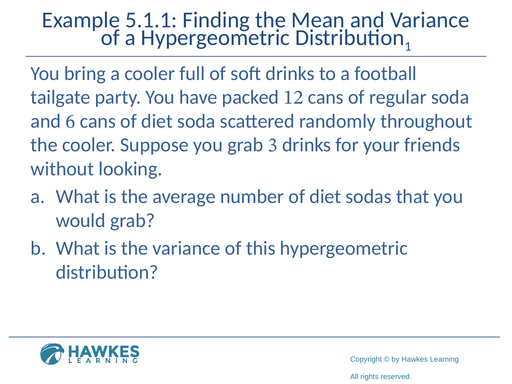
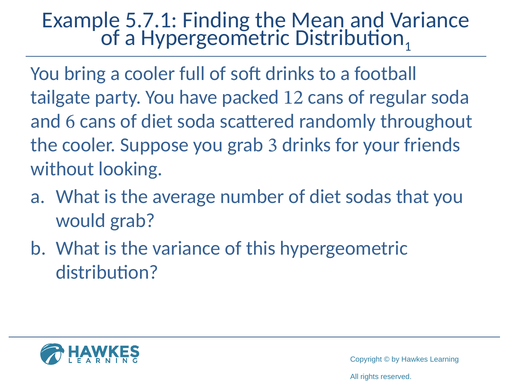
5.1.1: 5.1.1 -> 5.7.1 (151, 20)
